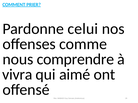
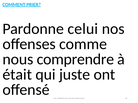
vivra: vivra -> était (17, 75)
aimé: aimé -> juste (75, 75)
